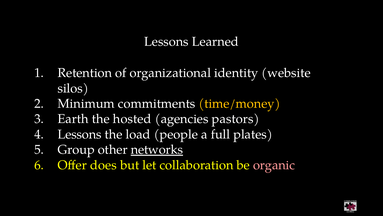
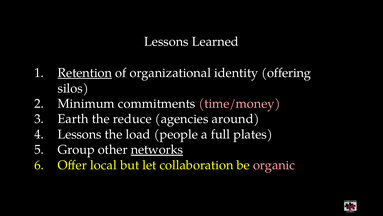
Retention underline: none -> present (85, 73)
website: website -> offering (286, 73)
time/money colour: yellow -> pink (239, 103)
hosted: hosted -> reduce (132, 119)
pastors: pastors -> around (236, 119)
does: does -> local (103, 165)
